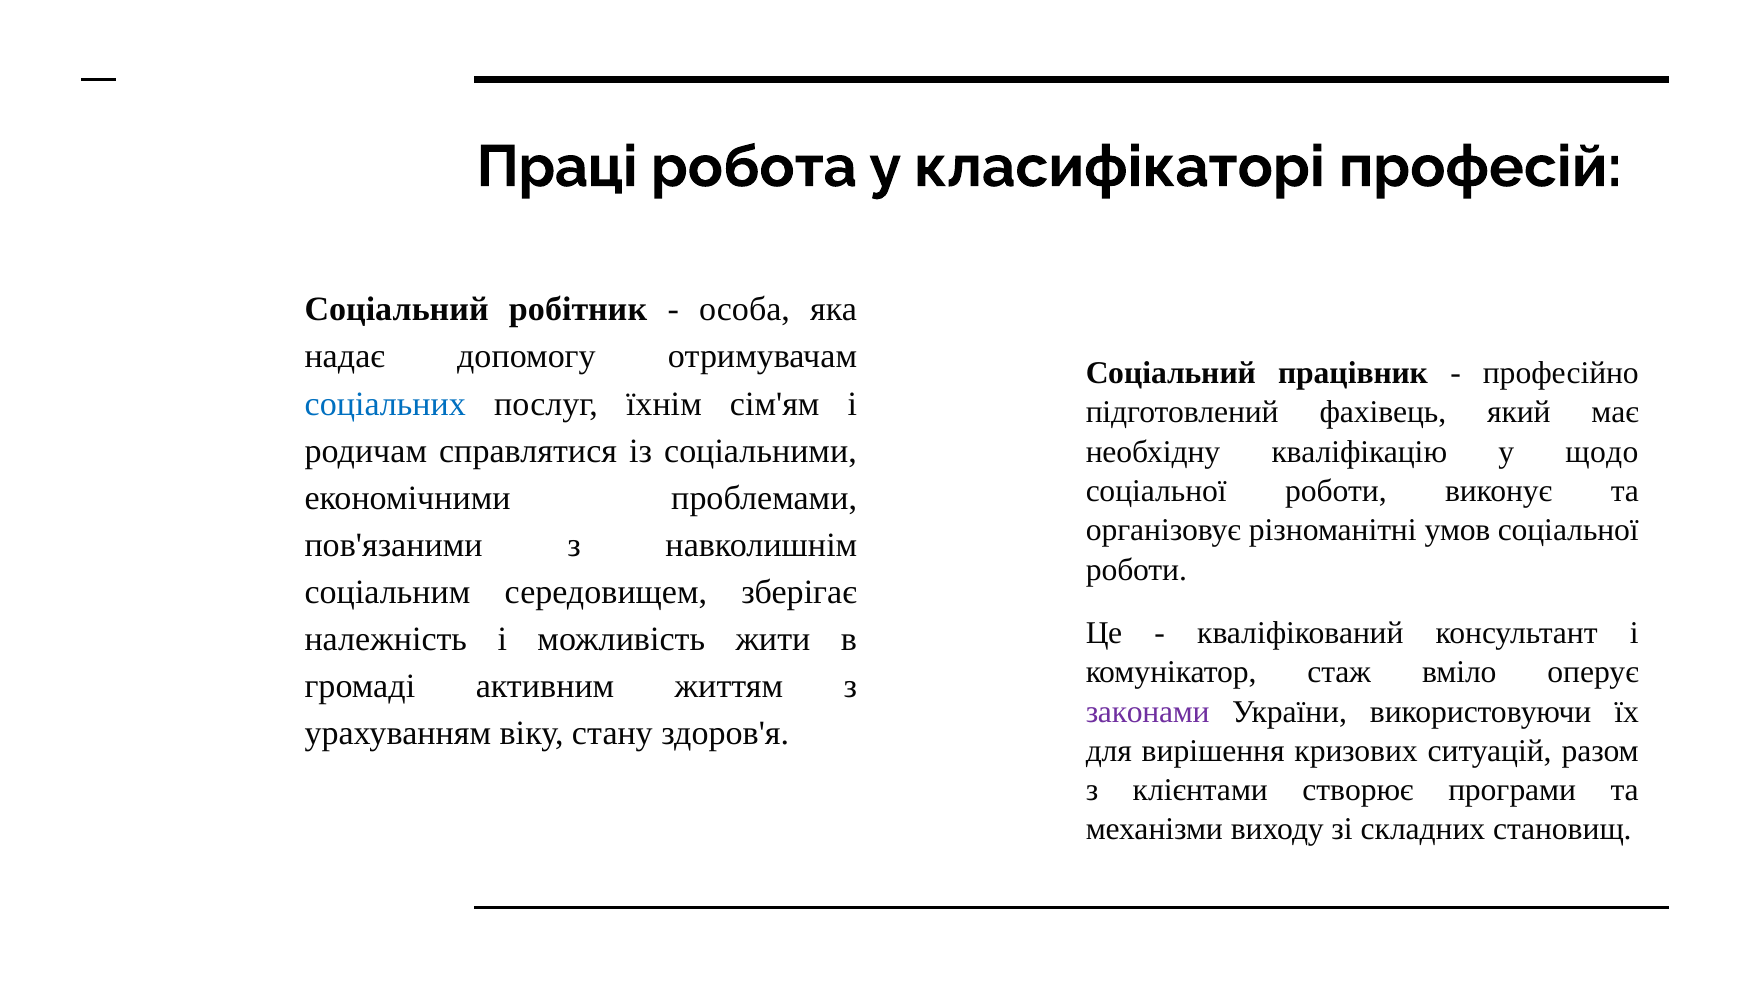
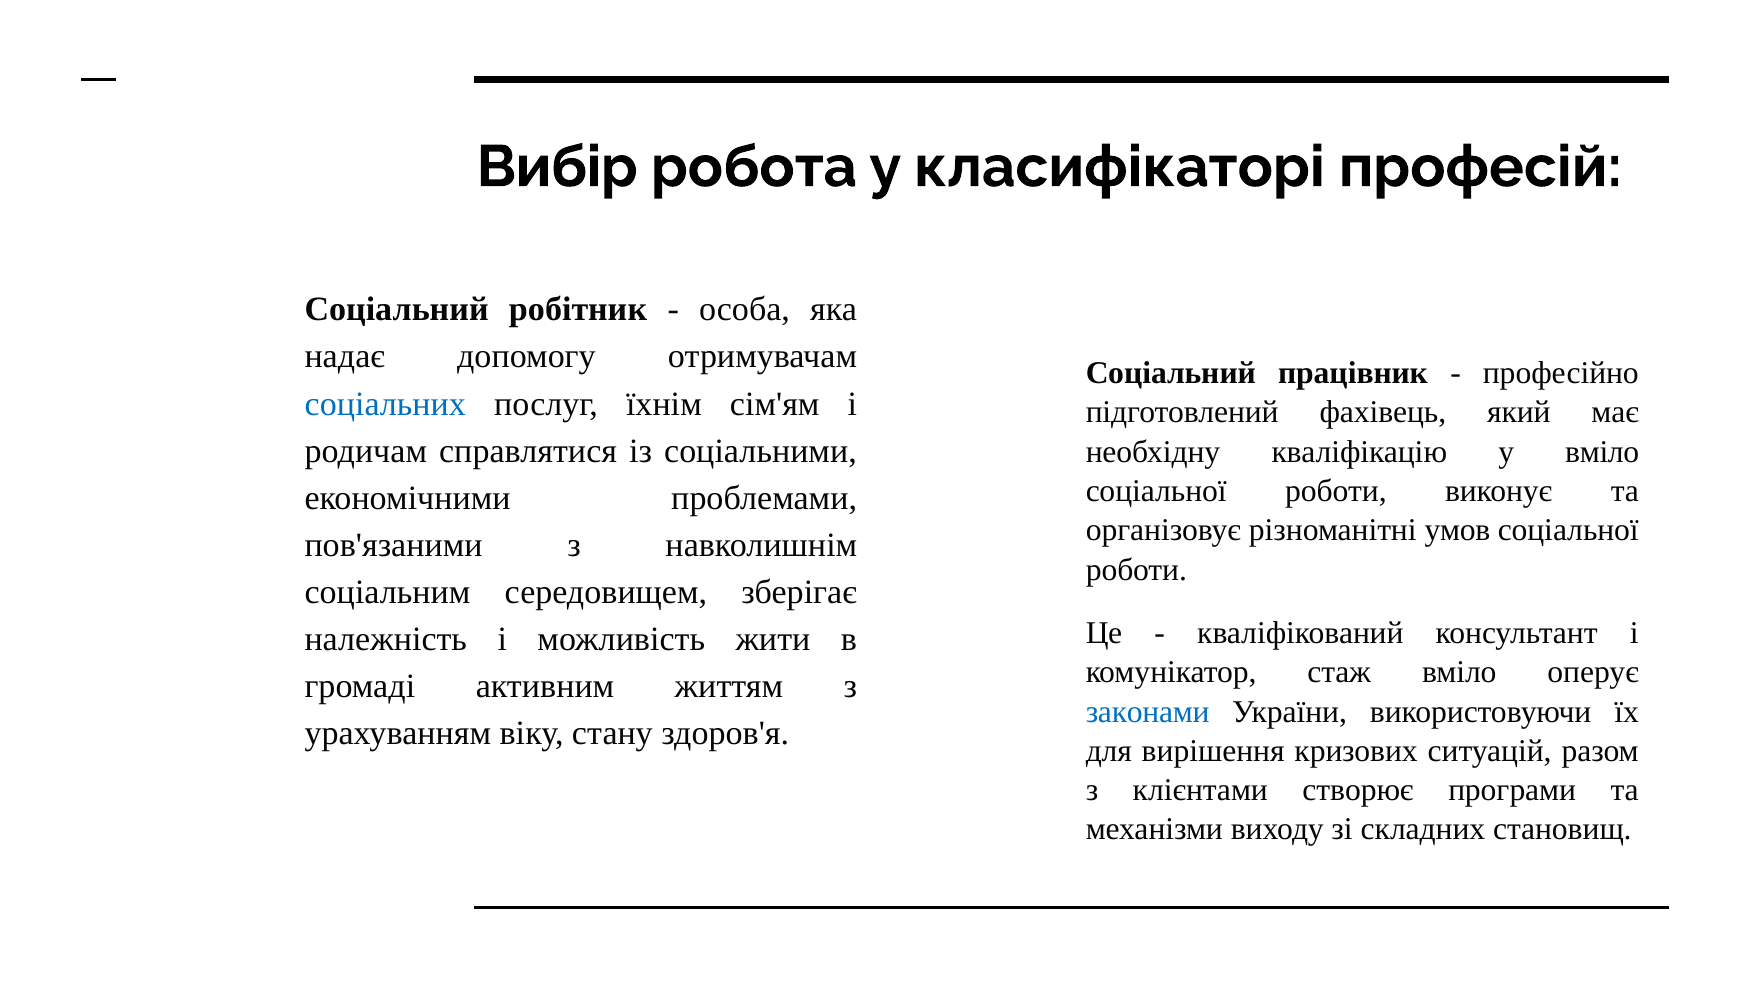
Праці: Праці -> Вибір (557, 167)
у щодо: щодо -> вміло (1602, 452)
законами colour: purple -> blue (1148, 711)
